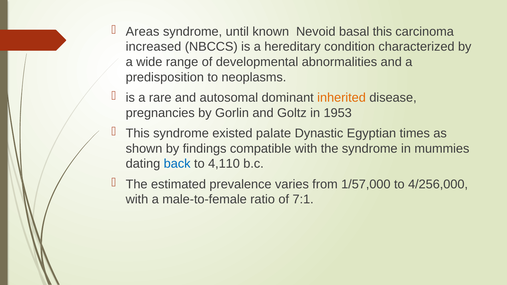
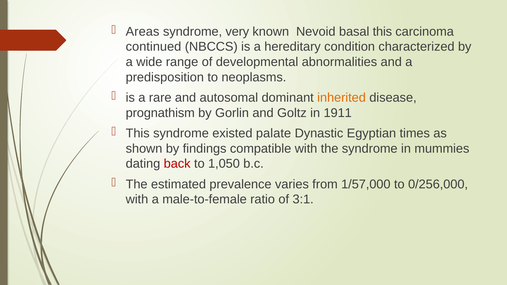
until: until -> very (237, 32)
increased: increased -> continued (153, 47)
pregnancies: pregnancies -> prognathism (160, 113)
1953: 1953 -> 1911 (338, 113)
back colour: blue -> red (177, 164)
4,110: 4,110 -> 1,050 (224, 164)
4/256,000: 4/256,000 -> 0/256,000 (438, 184)
7:1: 7:1 -> 3:1 (303, 200)
